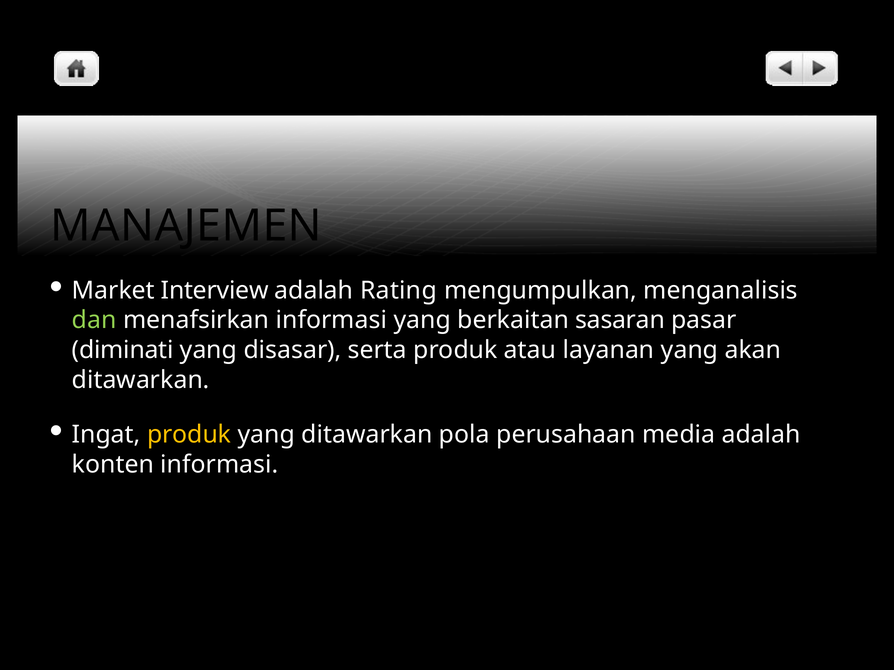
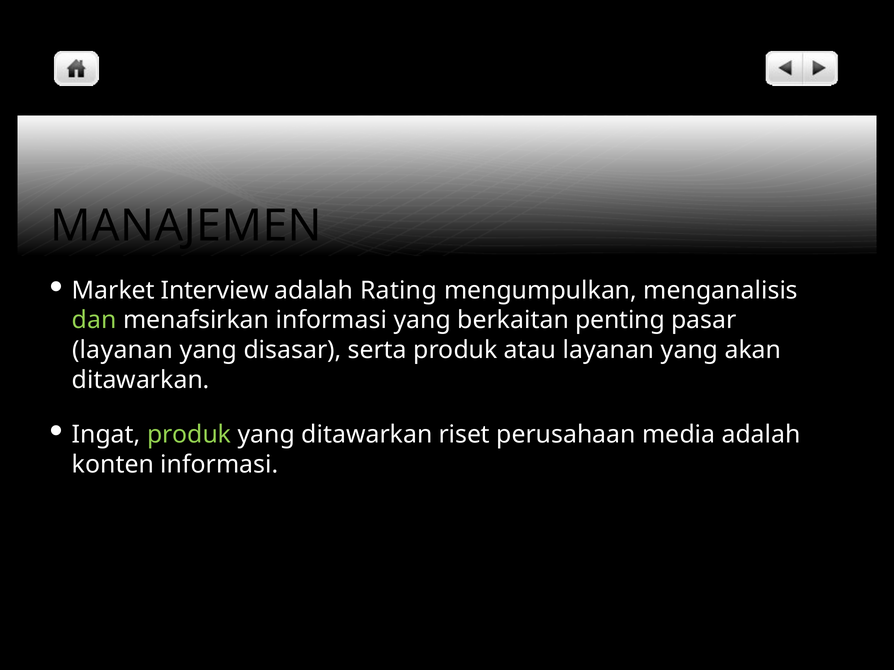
sasaran: sasaran -> penting (620, 321)
diminati: diminati -> layanan (122, 350)
produk colour: yellow -> light green (189, 435)
pola: pola -> riset (464, 435)
